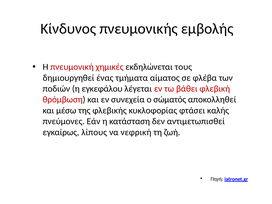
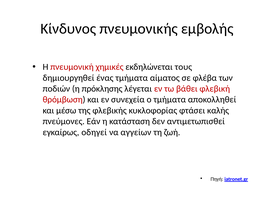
εγκεφάλου: εγκεφάλου -> πρόκλησης (102, 89)
ο σώματός: σώματός -> τμήματα (170, 100)
λίπους: λίπους -> οδηγεί (94, 132)
νεφρική: νεφρική -> αγγείων (136, 132)
